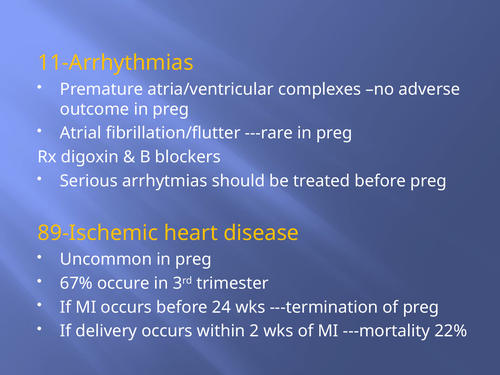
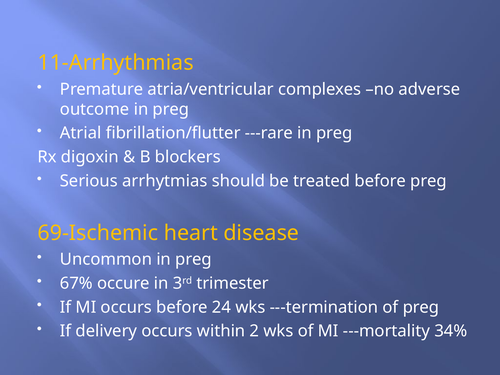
89-Ischemic: 89-Ischemic -> 69-Ischemic (98, 233)
22%: 22% -> 34% (451, 331)
